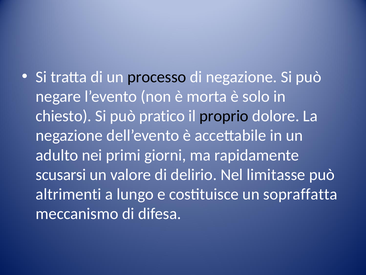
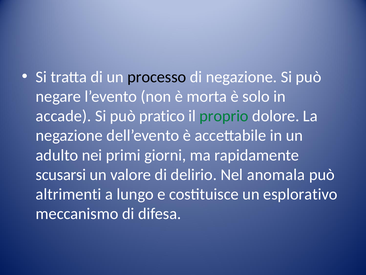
chiesto: chiesto -> accade (63, 116)
proprio colour: black -> green (224, 116)
limitasse: limitasse -> anomala (276, 174)
sopraffatta: sopraffatta -> esplorativo (300, 194)
